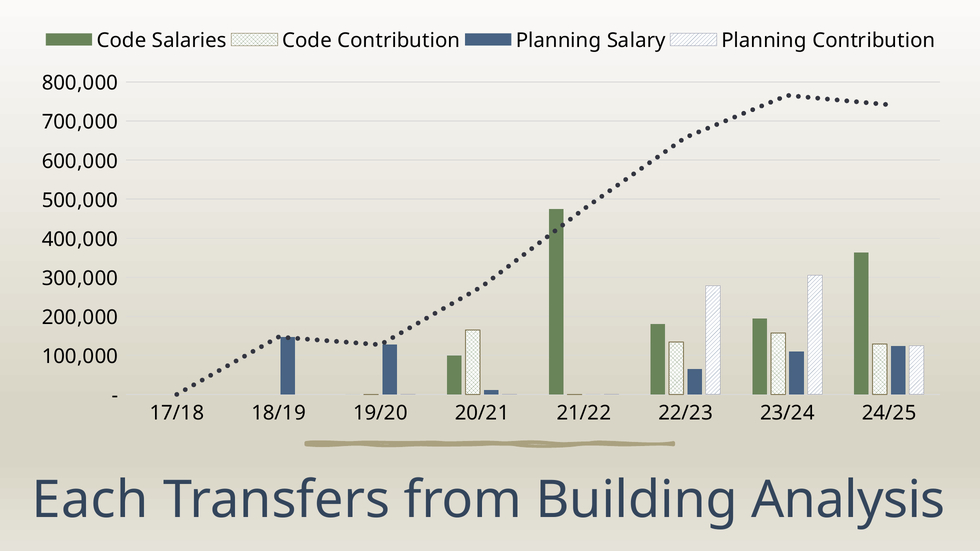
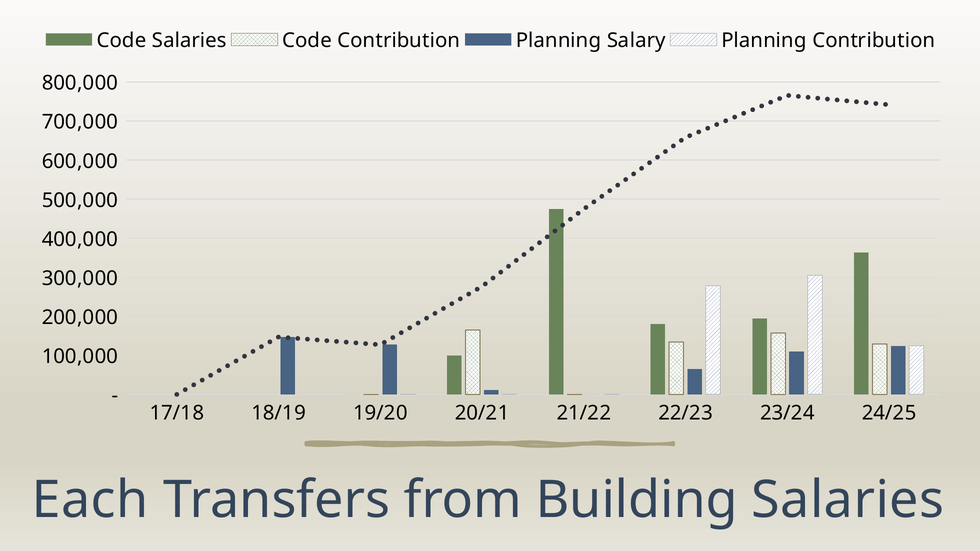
Building Analysis: Analysis -> Salaries (848, 500)
